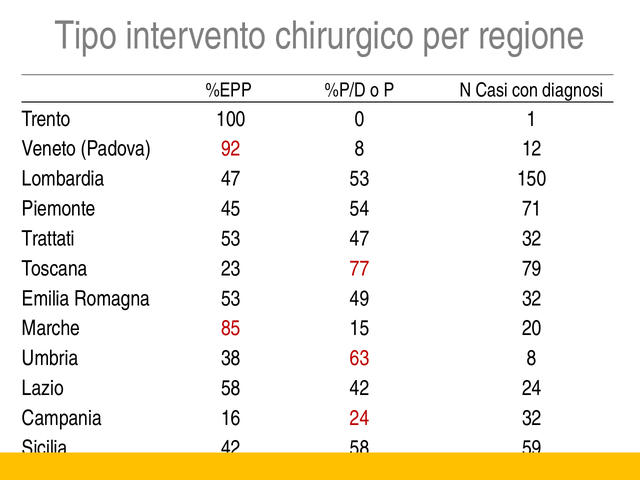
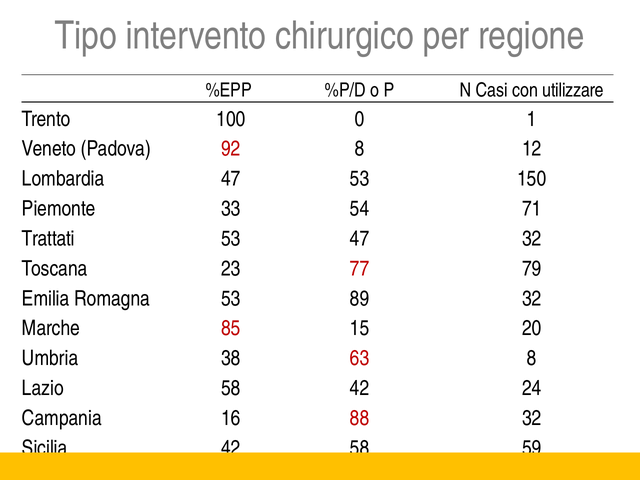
diagnosi: diagnosi -> utilizzare (573, 90)
Piemonte 45: 45 -> 33 (231, 209)
49: 49 -> 89 (360, 298)
16 24: 24 -> 88 (360, 418)
